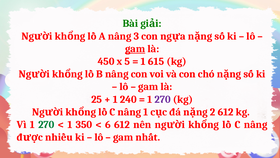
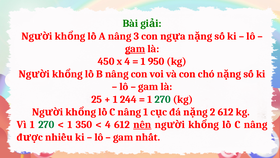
x 5: 5 -> 4 (127, 61)
615: 615 -> 950 (156, 61)
240: 240 -> 244 (128, 99)
270 colour: purple -> green (163, 99)
6: 6 -> 4 (108, 124)
nên underline: none -> present (142, 124)
